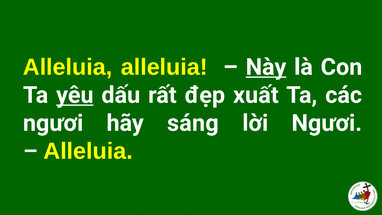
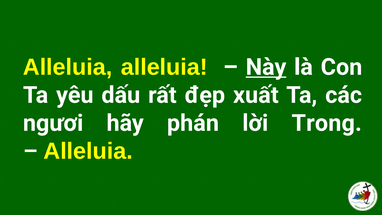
yêu underline: present -> none (75, 95)
sáng: sáng -> phán (193, 123)
lời Ngươi: Ngươi -> Trong (327, 123)
